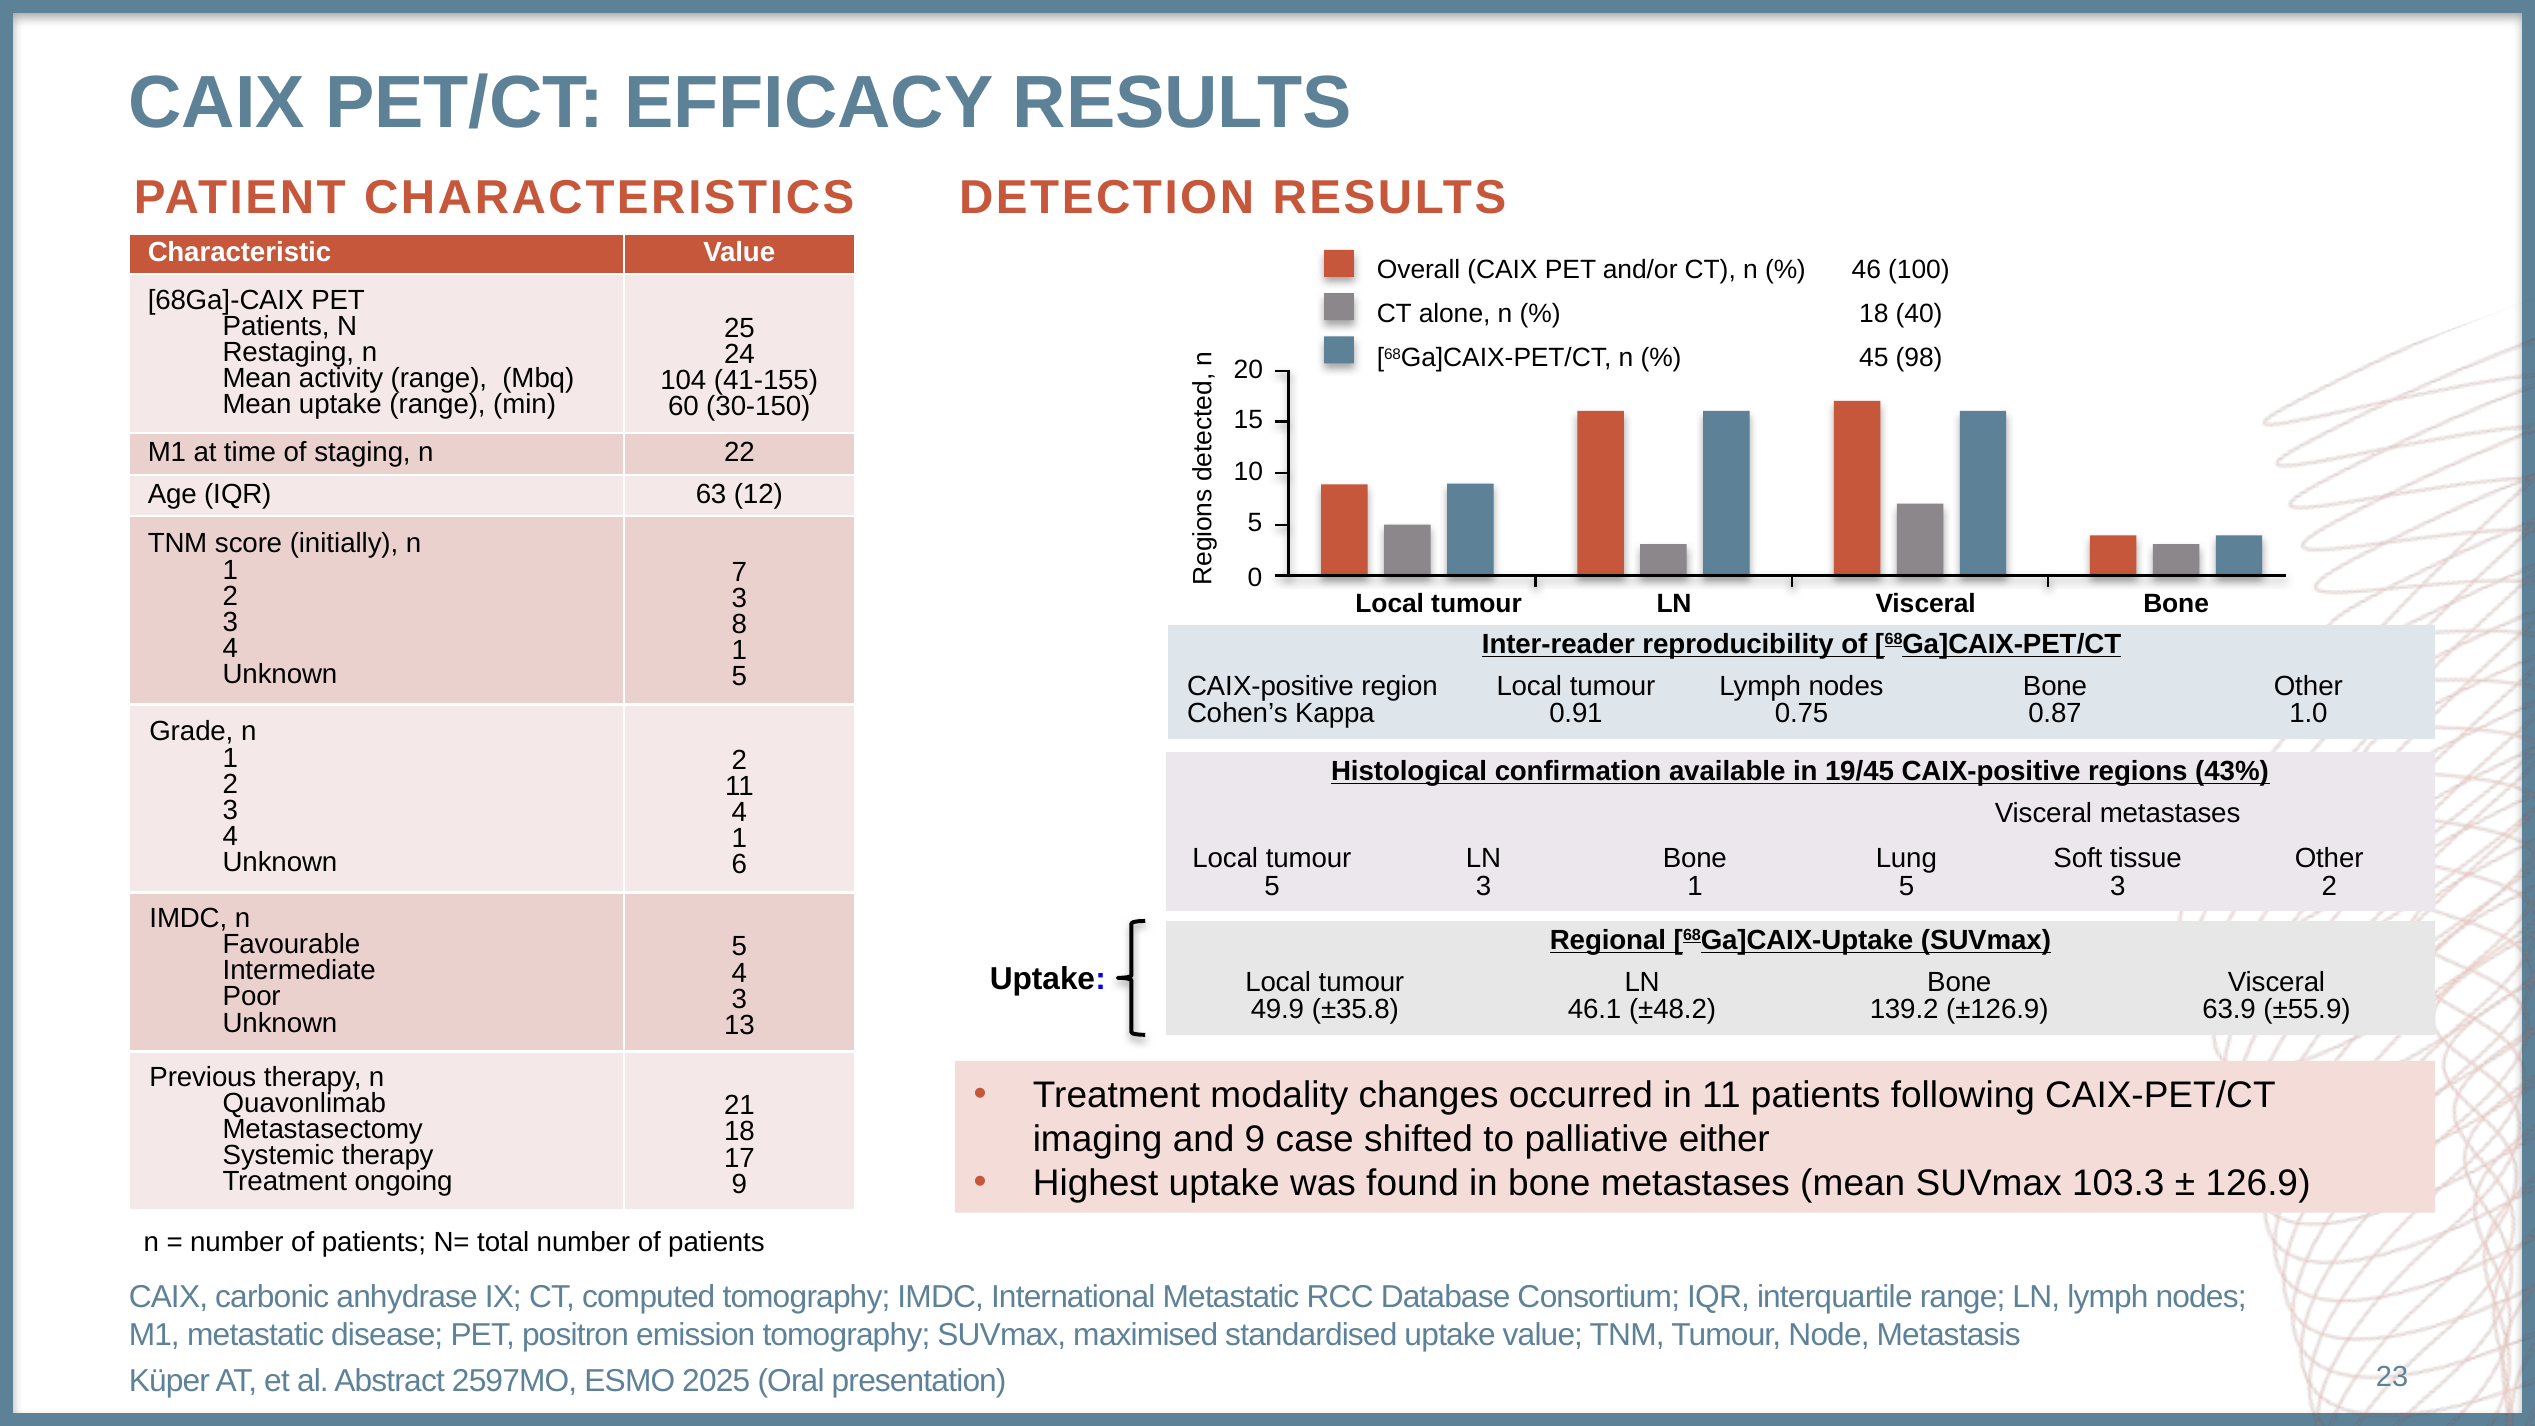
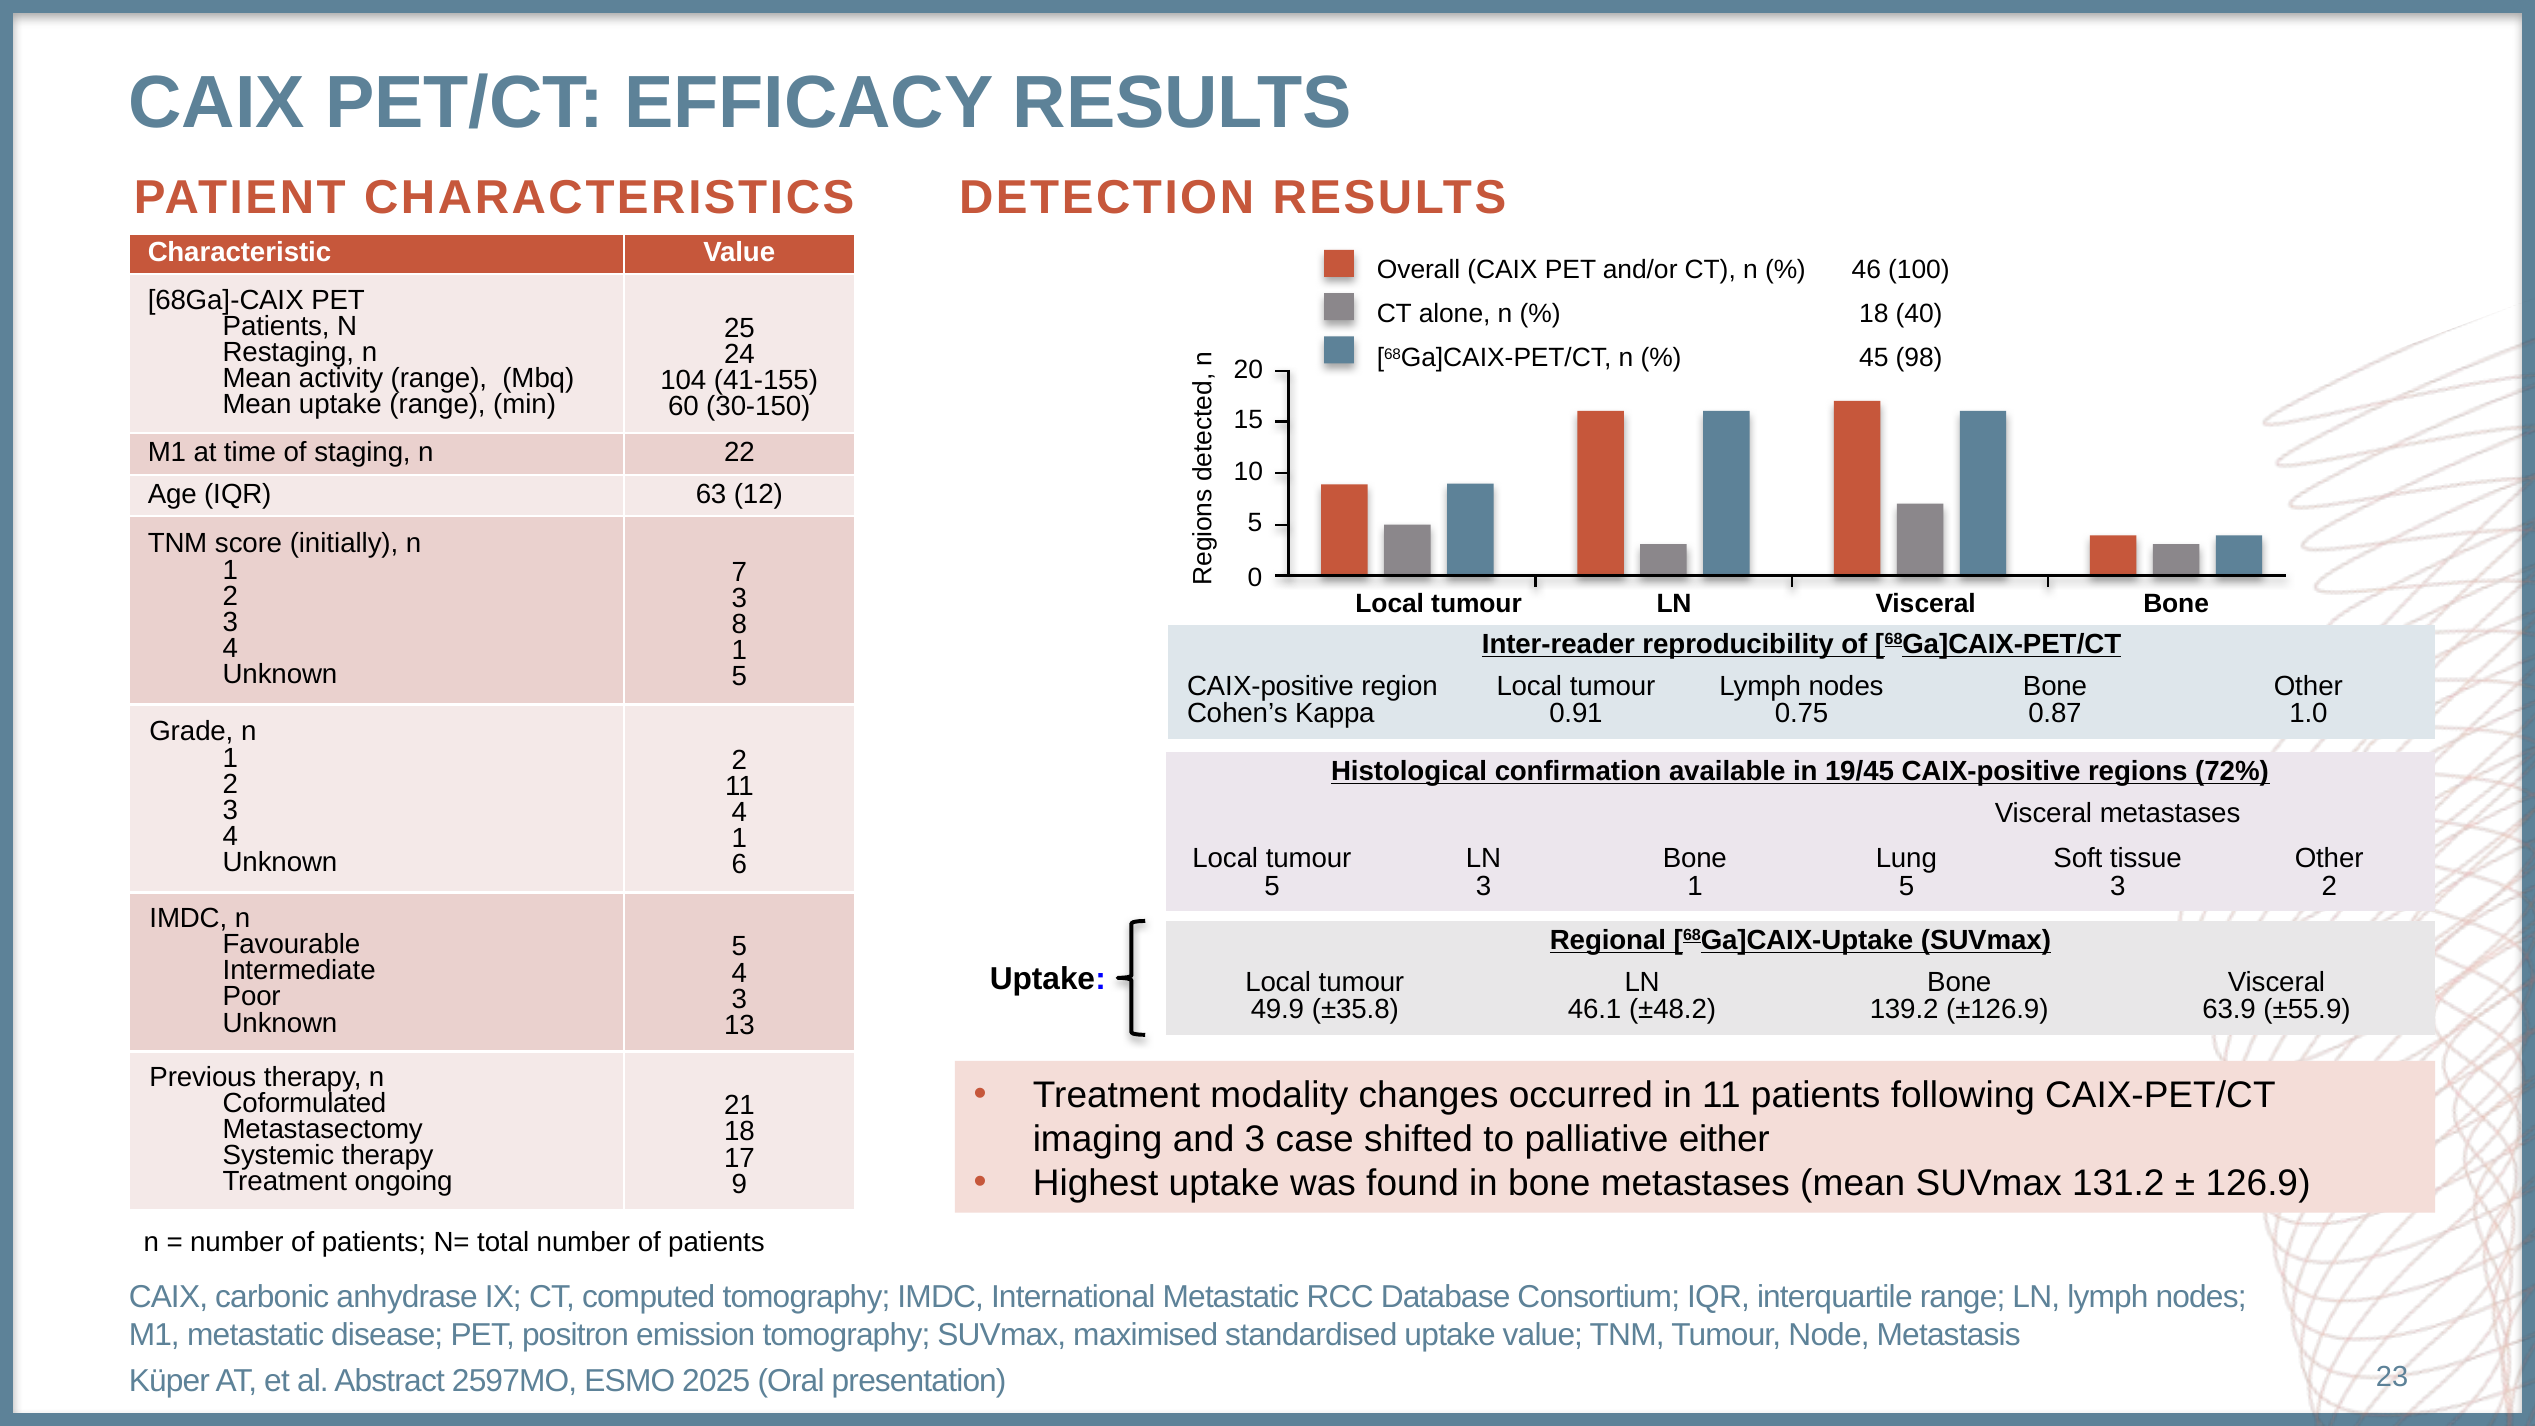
43%: 43% -> 72% (2232, 771)
Quavonlimab: Quavonlimab -> Coformulated (305, 1103)
and 9: 9 -> 3 (1255, 1139)
103.3: 103.3 -> 131.2 (2118, 1184)
